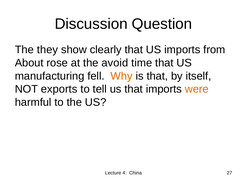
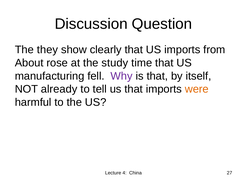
avoid: avoid -> study (115, 63)
Why colour: orange -> purple (122, 76)
exports: exports -> already (59, 89)
